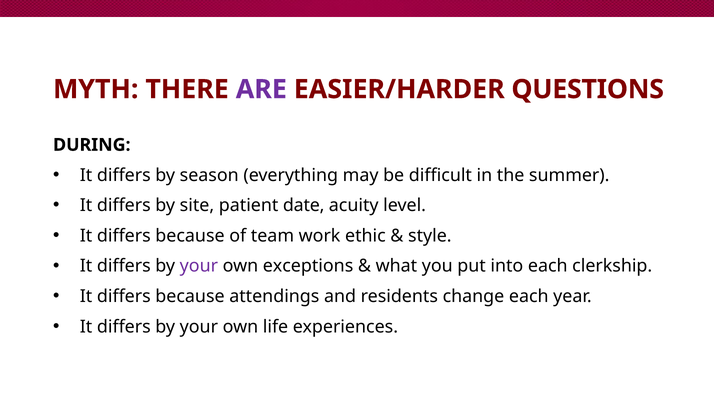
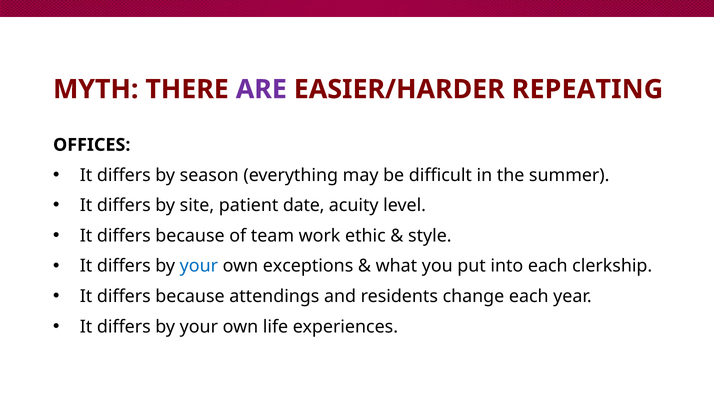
QUESTIONS: QUESTIONS -> REPEATING (587, 89)
DURING: DURING -> OFFICES (92, 145)
your colour: purple -> blue (199, 266)
